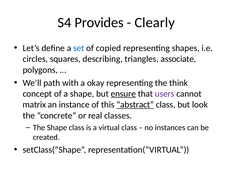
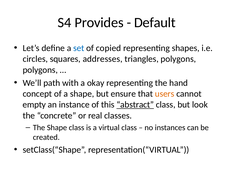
Clearly: Clearly -> Default (155, 23)
describing: describing -> addresses (103, 59)
triangles associate: associate -> polygons (178, 59)
think: think -> hand (179, 83)
ensure underline: present -> none (123, 94)
users colour: purple -> orange (165, 94)
matrix: matrix -> empty (34, 104)
